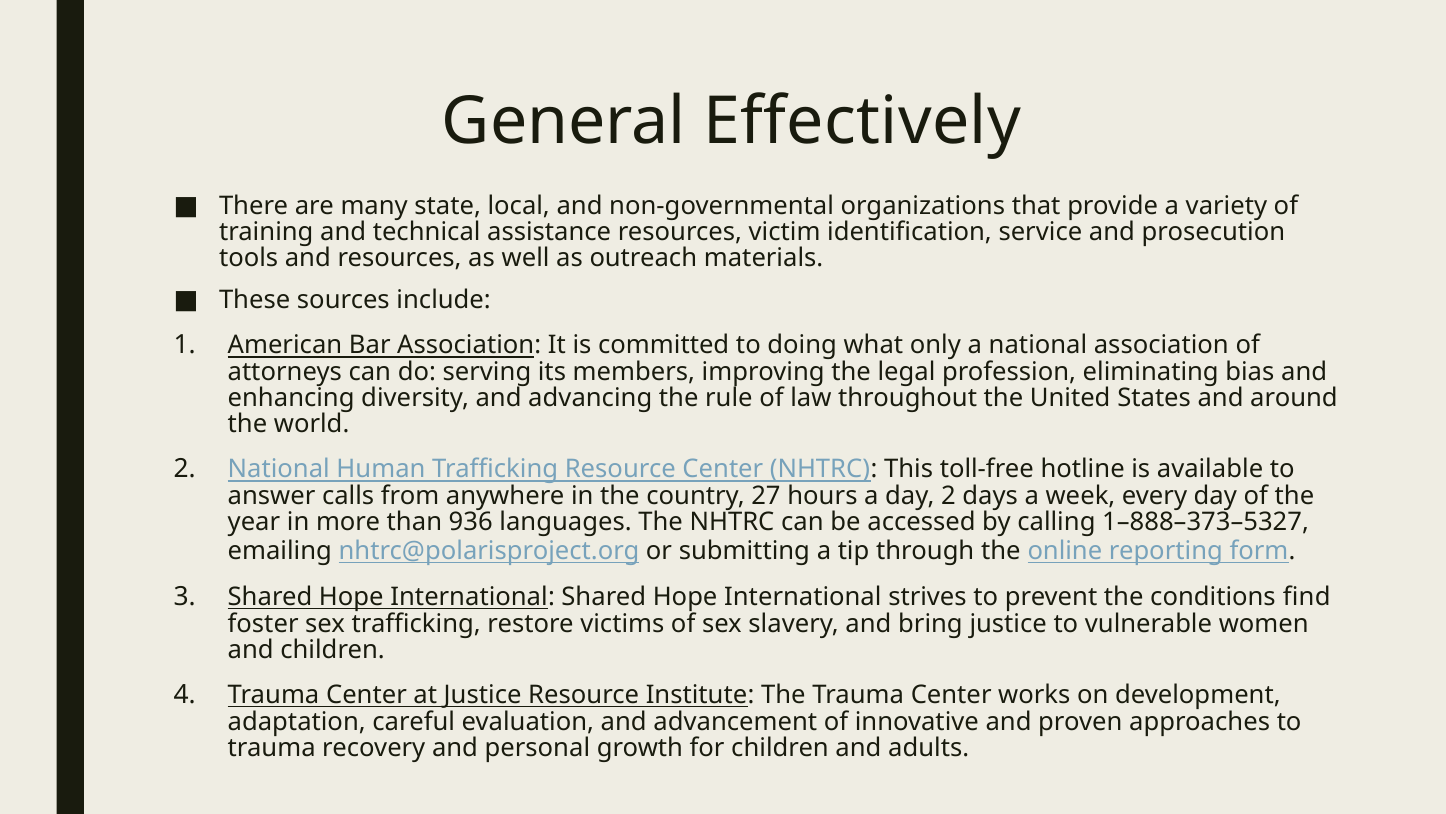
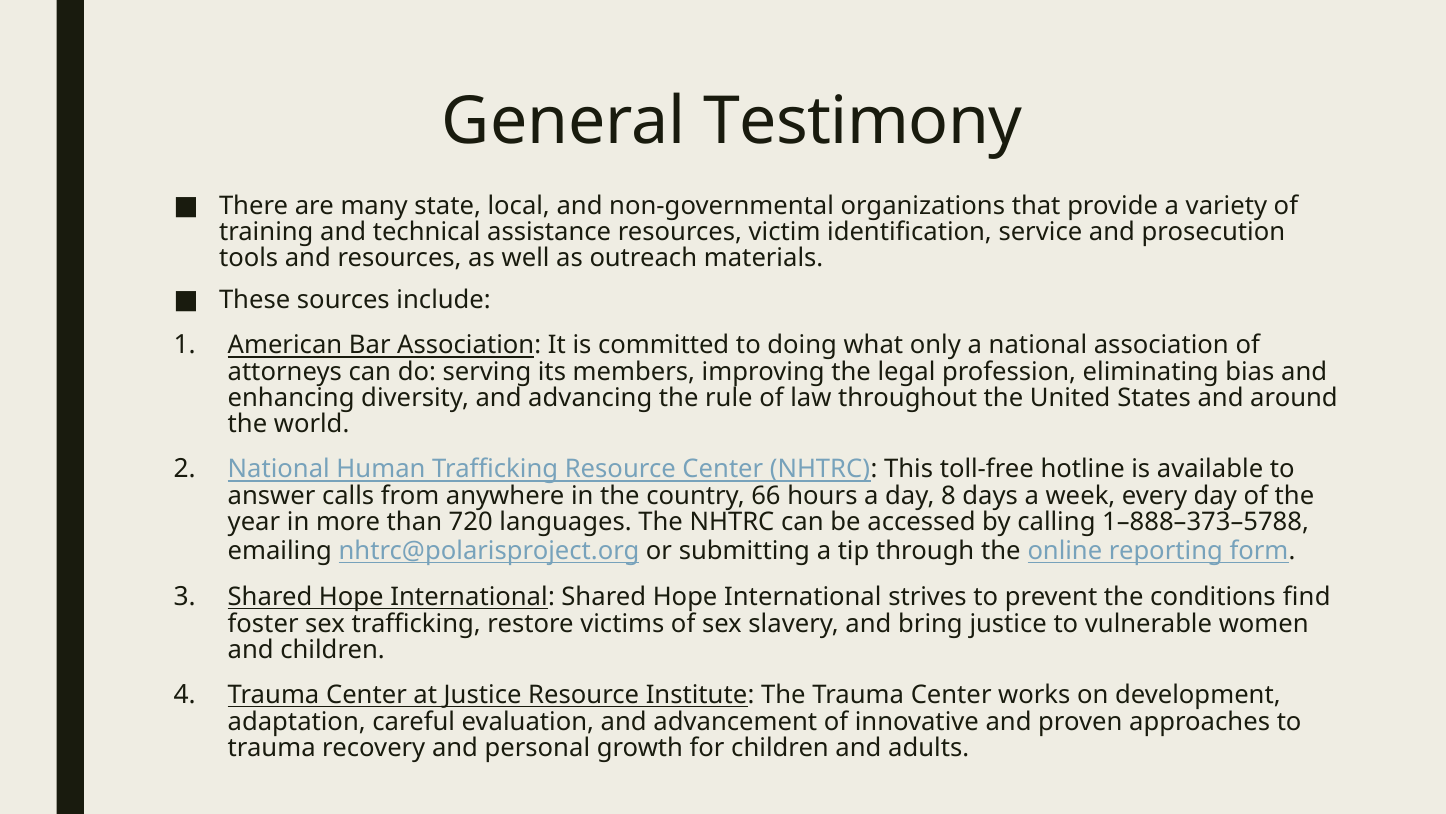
Effectively: Effectively -> Testimony (863, 122)
27: 27 -> 66 (766, 496)
day 2: 2 -> 8 (948, 496)
936: 936 -> 720 (471, 522)
1–888–373–5327: 1–888–373–5327 -> 1–888–373–5788 (1206, 522)
